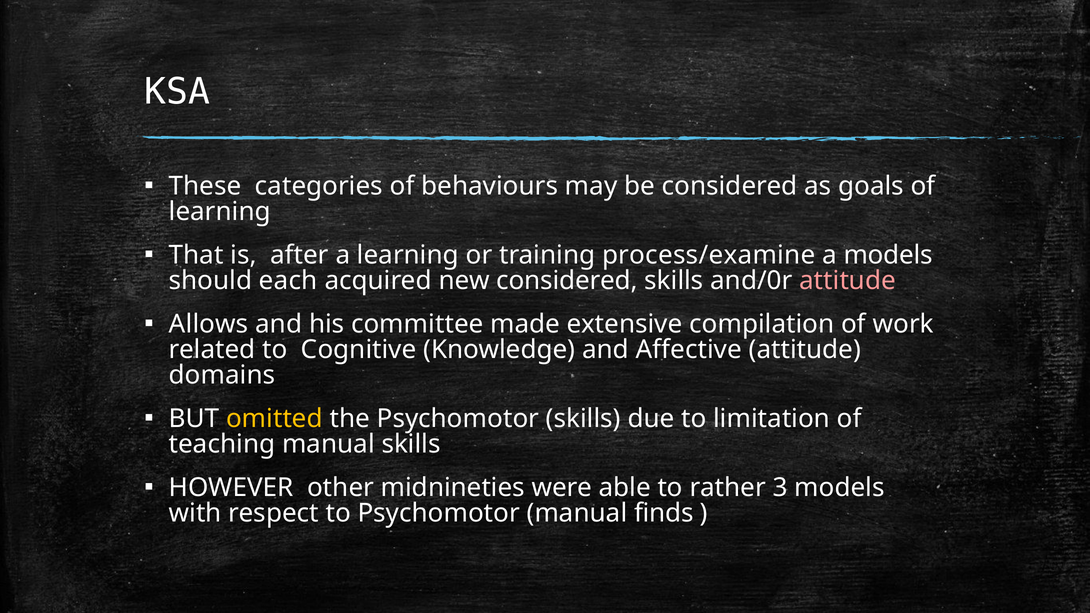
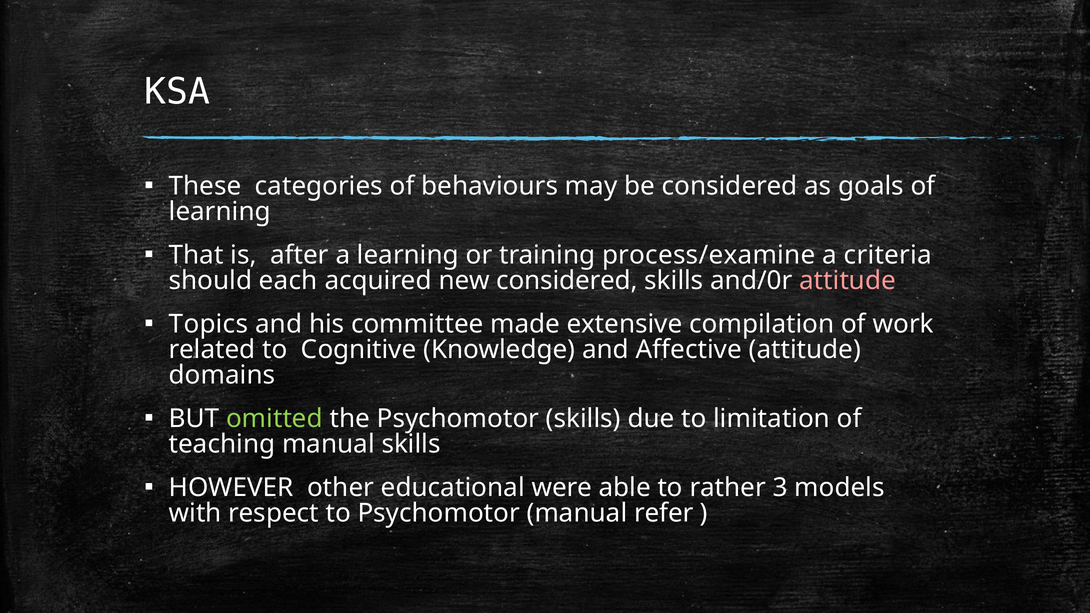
a models: models -> criteria (888, 255)
Allows: Allows -> Topics (209, 324)
omitted colour: yellow -> light green (274, 419)
midnineties: midnineties -> educational (453, 488)
finds: finds -> refer (664, 513)
